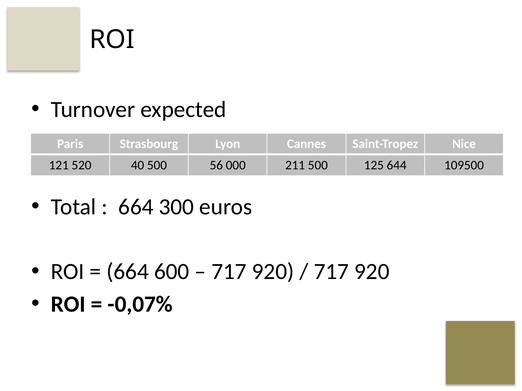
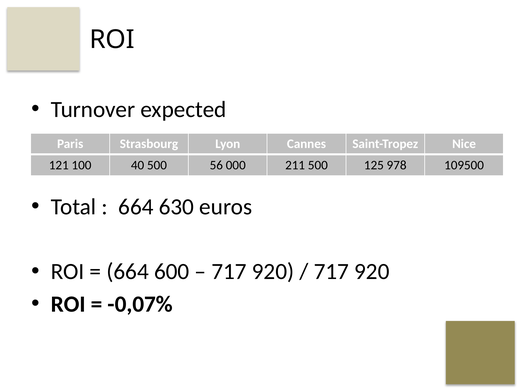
520: 520 -> 100 (82, 165)
644: 644 -> 978 (397, 165)
300: 300 -> 630 (176, 207)
